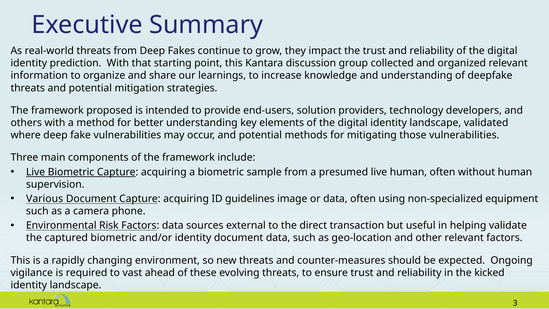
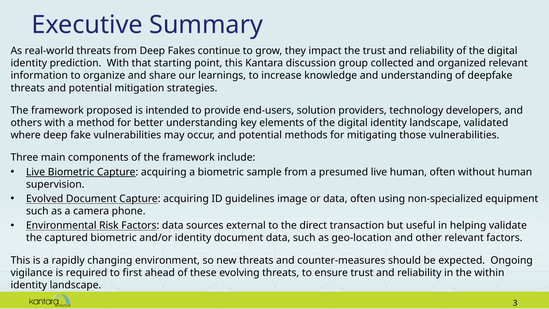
Various: Various -> Evolved (45, 199)
vast: vast -> first (132, 273)
kicked: kicked -> within (489, 273)
